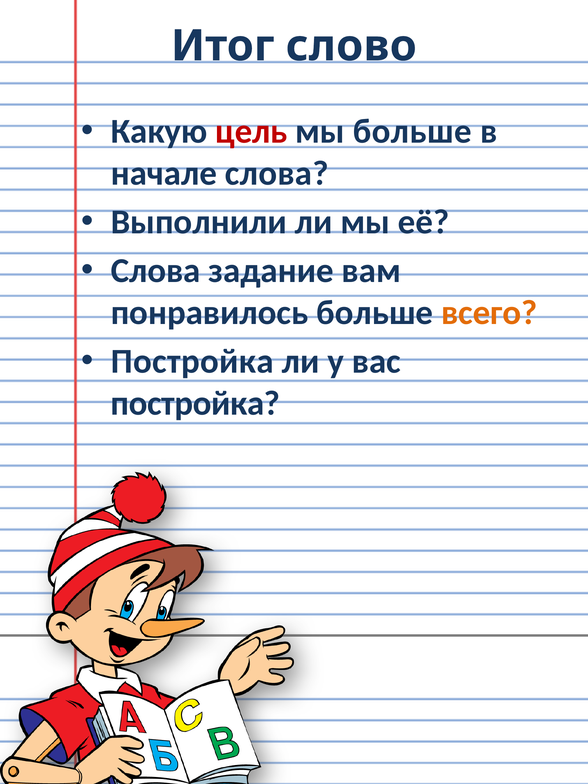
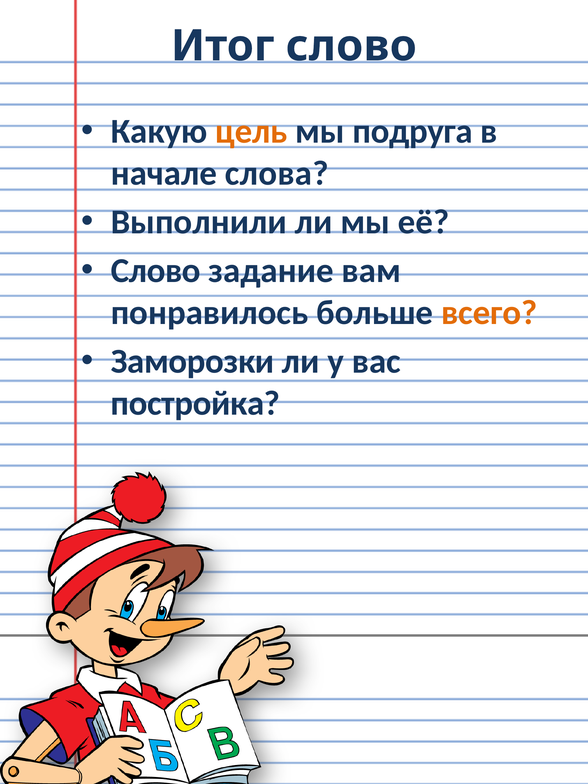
цель colour: red -> orange (251, 131)
мы больше: больше -> подруга (413, 131)
Слова: Слова -> Слово (156, 271)
Постройка: Постройка -> Заморозки (193, 361)
